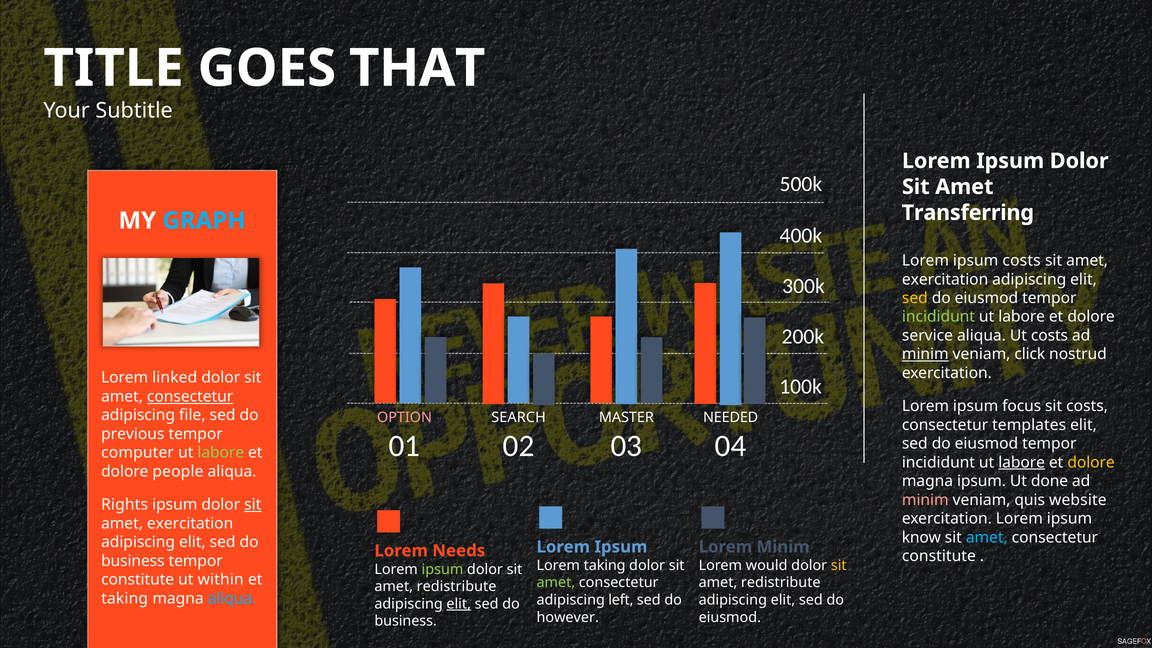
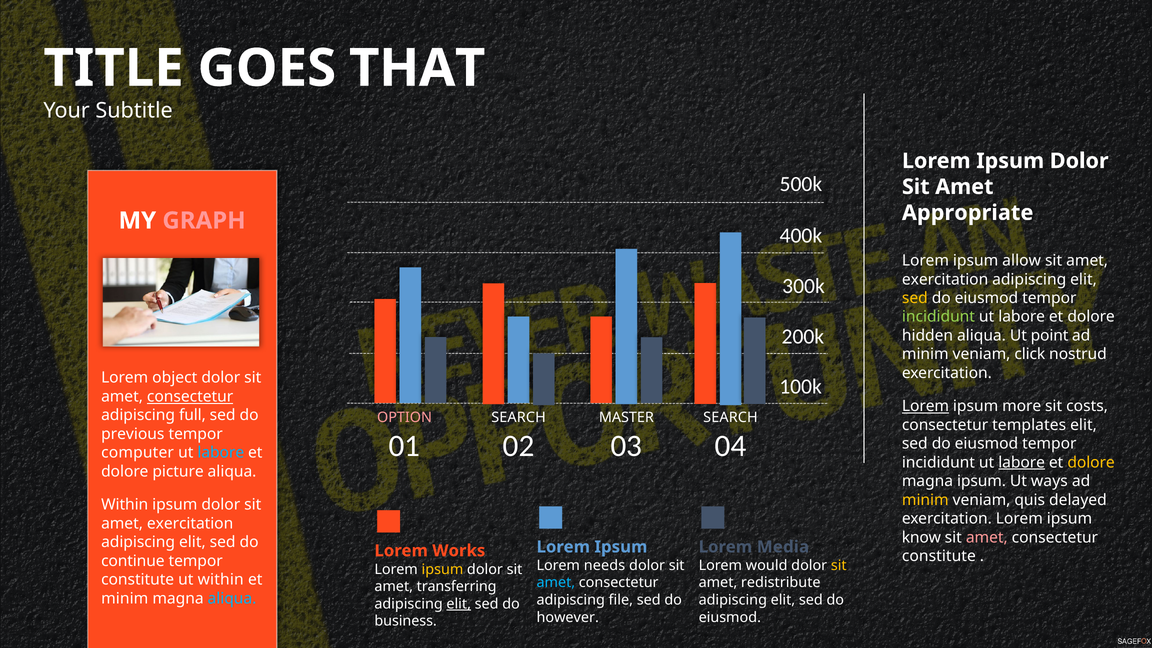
Transferring: Transferring -> Appropriate (968, 213)
GRAPH colour: light blue -> pink (204, 221)
ipsum costs: costs -> allow (1022, 261)
service: service -> hidden (928, 336)
Ut costs: costs -> point (1050, 336)
minim underline: present -> none (925, 354)
linked: linked -> object (175, 378)
Lorem underline: none -> present (926, 406)
focus: focus -> more (1022, 406)
file: file -> full (192, 415)
NEEDED: NEEDED -> SEARCH (730, 417)
labore colour: light green -> light blue (221, 453)
people: people -> picture (178, 472)
done: done -> ways (1049, 481)
minim colour: pink -> yellow (925, 500)
website: website -> delayed (1078, 500)
Rights: Rights -> Within (125, 505)
sit underline: present -> none (253, 505)
amet colour: light blue -> pink (987, 537)
Lorem Minim: Minim -> Media (783, 547)
Needs: Needs -> Works (459, 551)
business: business -> continue (133, 561)
Lorem taking: taking -> needs (605, 565)
ipsum colour: light green -> yellow (442, 569)
amet colour: light green -> light blue (556, 583)
redistribute: redistribute -> transferring (457, 587)
taking: taking -> minim (125, 598)
left: left -> file (621, 600)
